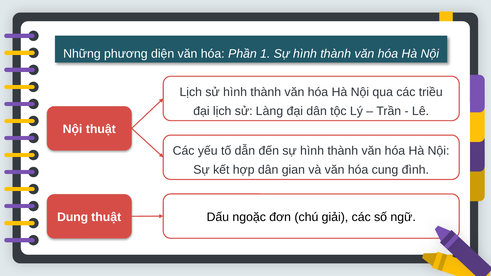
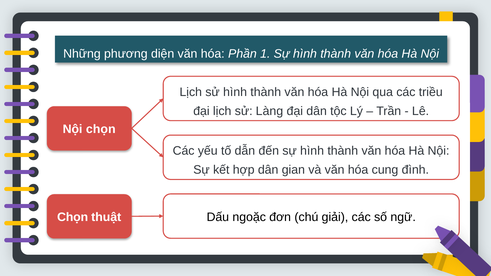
Nội thuật: thuật -> chọn (101, 129)
Dung: Dung -> Chọn (73, 217)
